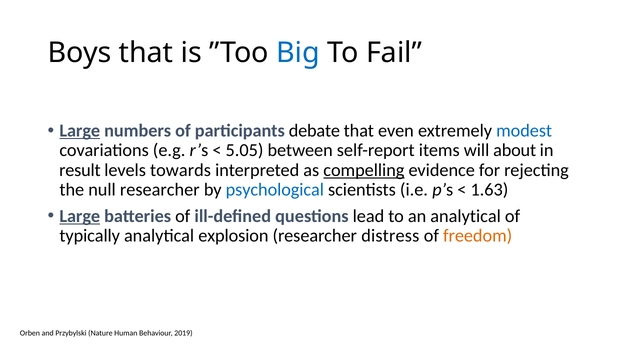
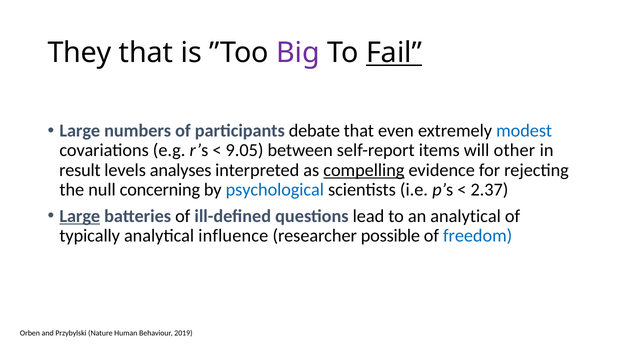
Boys: Boys -> They (80, 53)
Big colour: blue -> purple (298, 53)
Fail underline: none -> present (394, 53)
Large underline: present -> none (80, 131)
5.05: 5.05 -> 9.05 (245, 150)
about: about -> other (514, 150)
towards: towards -> analyses (181, 170)
null researcher: researcher -> concerning (160, 190)
1.63: 1.63 -> 2.37 (489, 190)
explosion: explosion -> influence (233, 236)
distress: distress -> possible (390, 236)
freedom colour: orange -> blue (478, 236)
